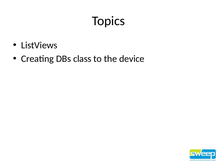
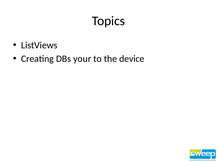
class: class -> your (82, 59)
